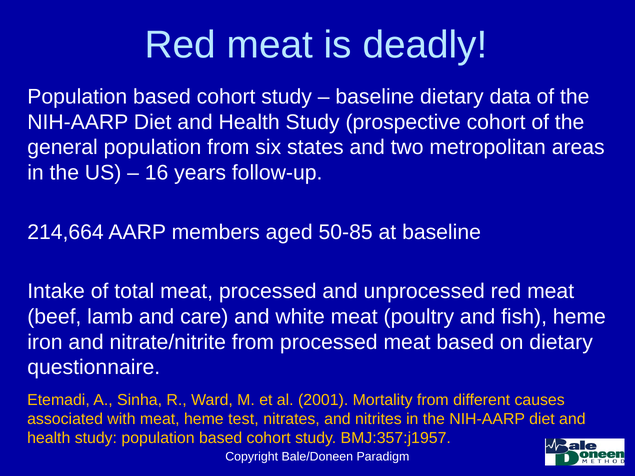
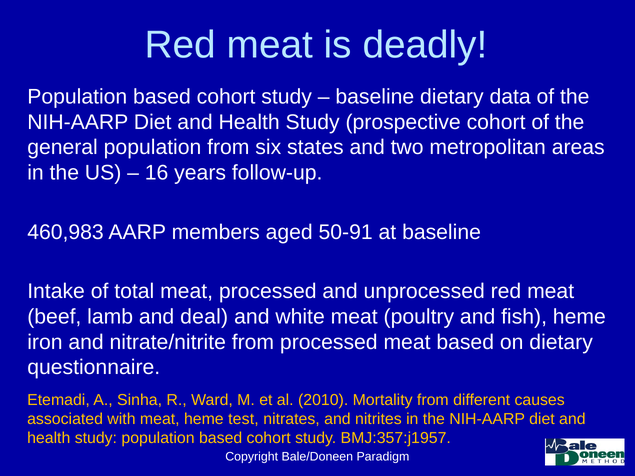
214,664: 214,664 -> 460,983 (66, 232)
50-85: 50-85 -> 50-91 (346, 232)
care: care -> deal (204, 317)
2001: 2001 -> 2010 (323, 400)
